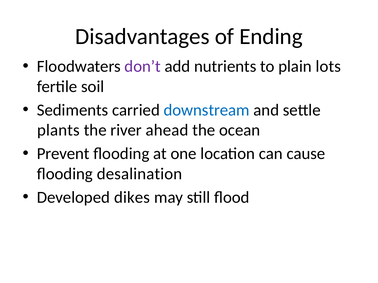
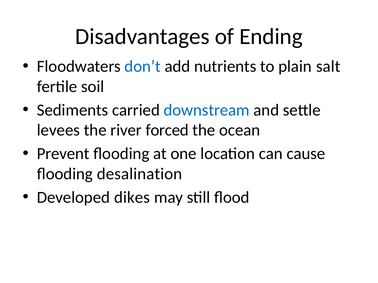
don’t colour: purple -> blue (143, 67)
lots: lots -> salt (328, 67)
plants: plants -> levees (58, 130)
ahead: ahead -> forced (167, 130)
